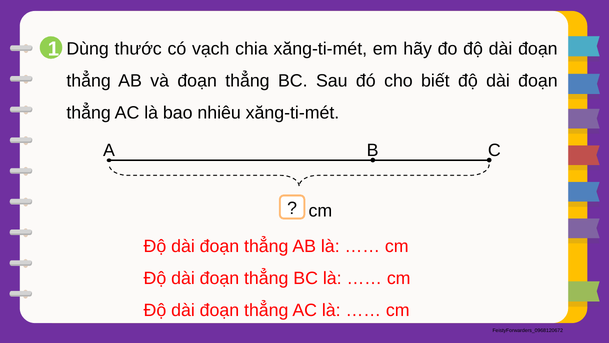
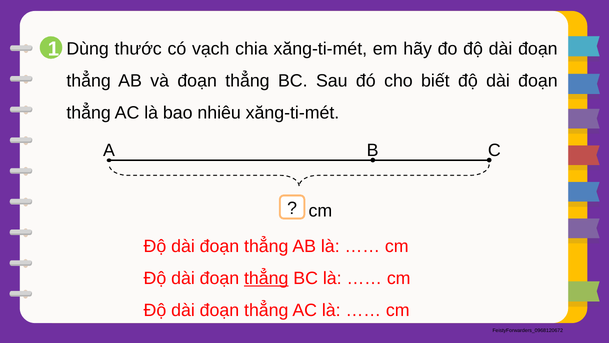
thẳng underline: none -> present (266, 278)
